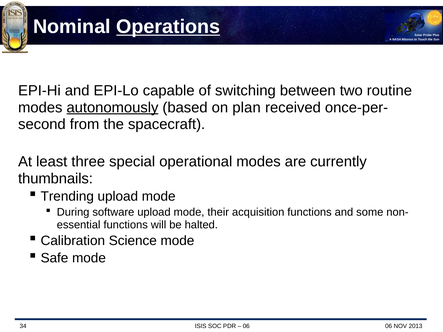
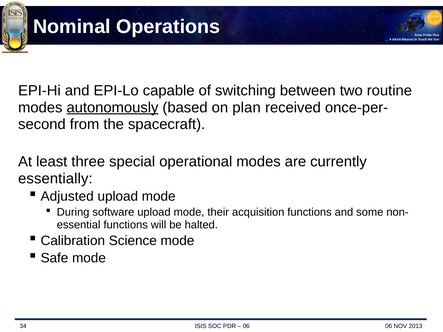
Operations underline: present -> none (168, 27)
thumbnails: thumbnails -> essentially (55, 179)
Trending: Trending -> Adjusted (67, 197)
